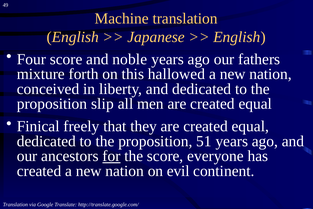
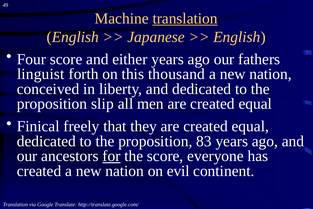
translation underline: none -> present (185, 18)
noble: noble -> either (130, 59)
mixture: mixture -> linguist (41, 74)
hallowed: hallowed -> thousand (176, 74)
51: 51 -> 83 (204, 141)
